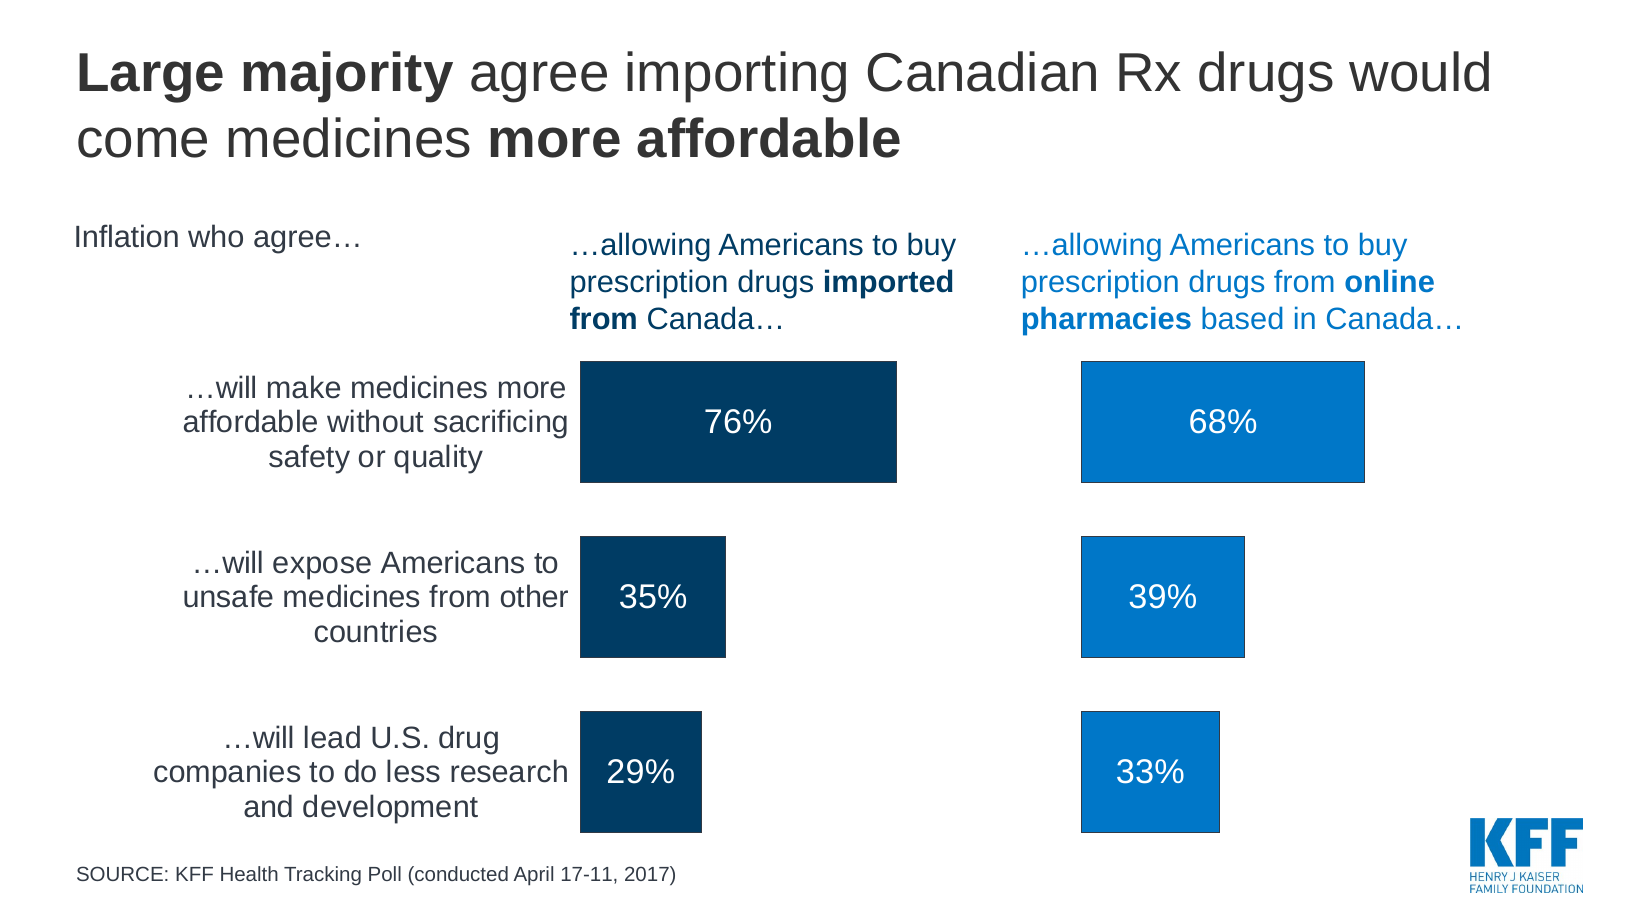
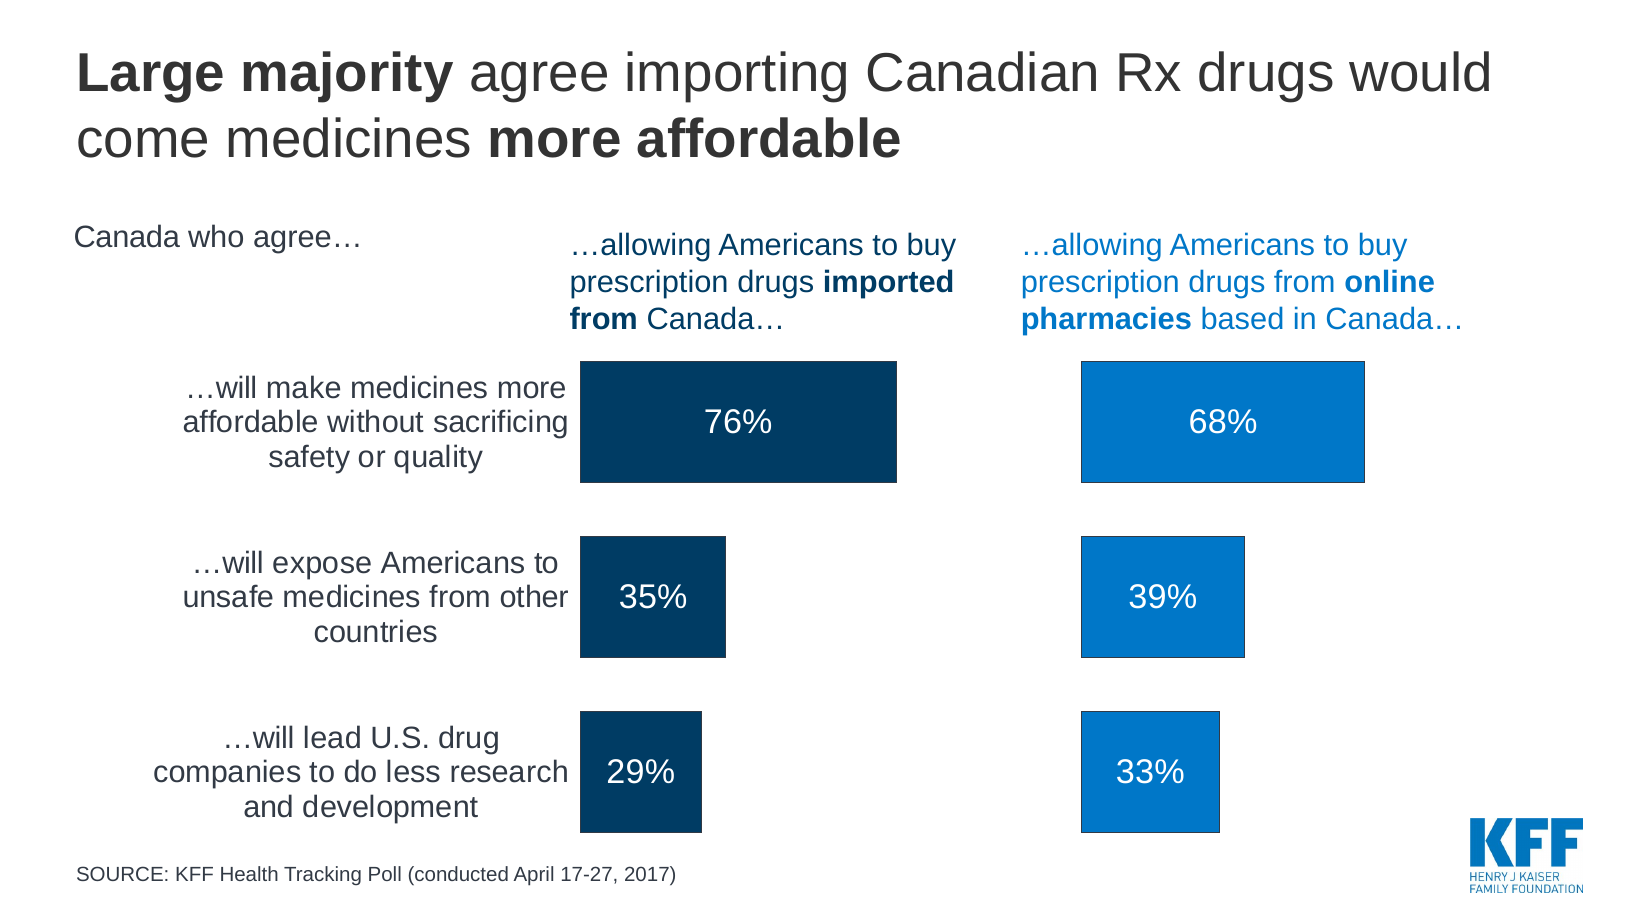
Inflation: Inflation -> Canada (127, 237)
17-11: 17-11 -> 17-27 (589, 875)
